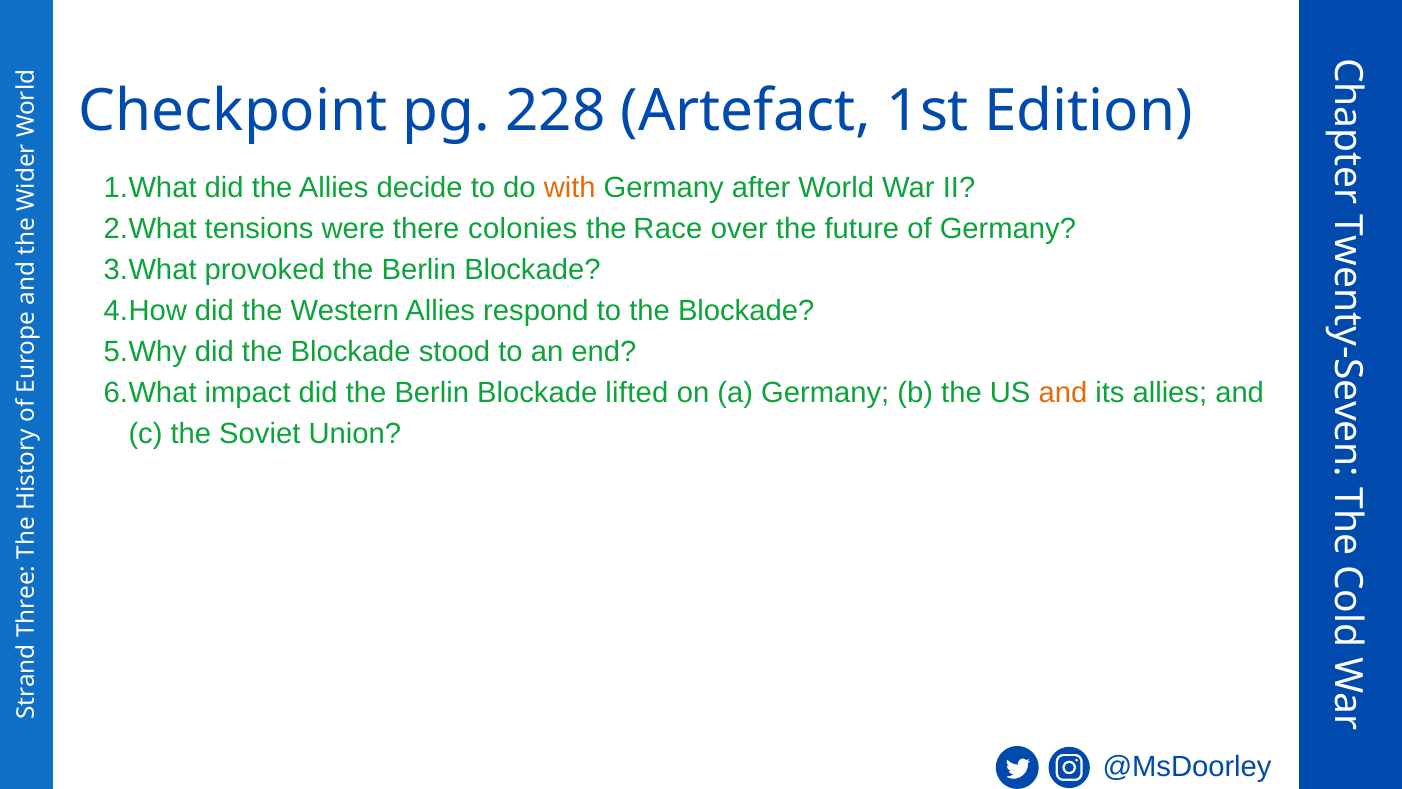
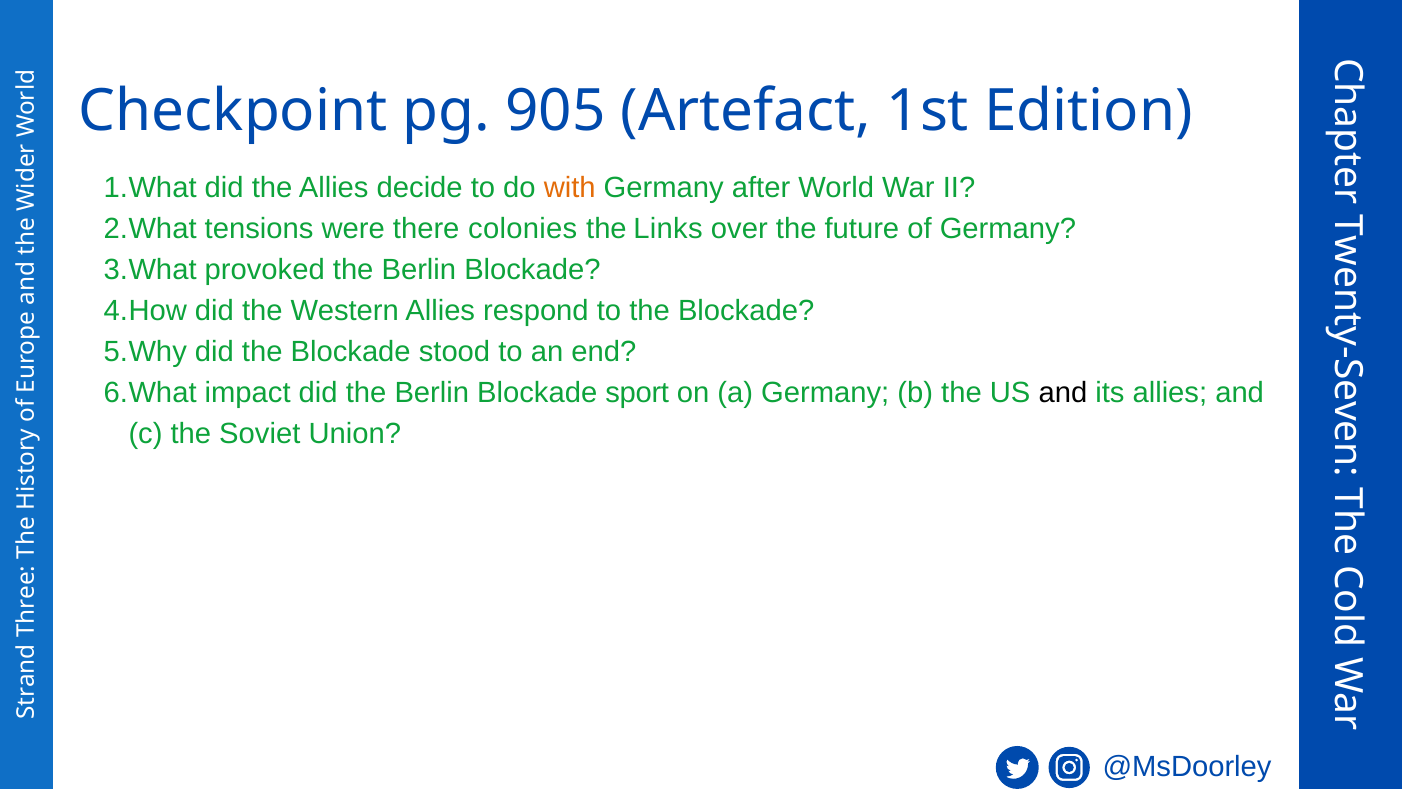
228: 228 -> 905 (556, 111)
Race: Race -> Links (668, 229)
lifted: lifted -> sport (637, 392)
and colour: orange -> black (1063, 392)
